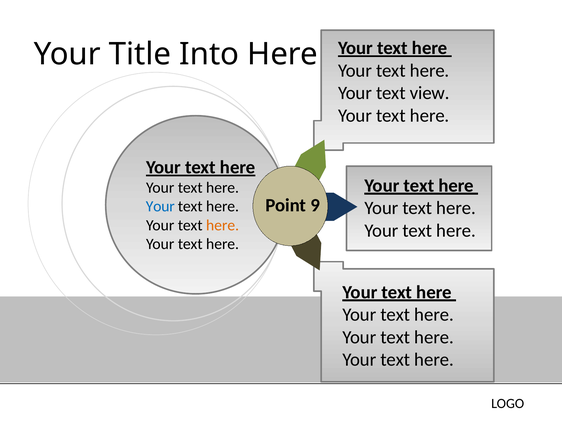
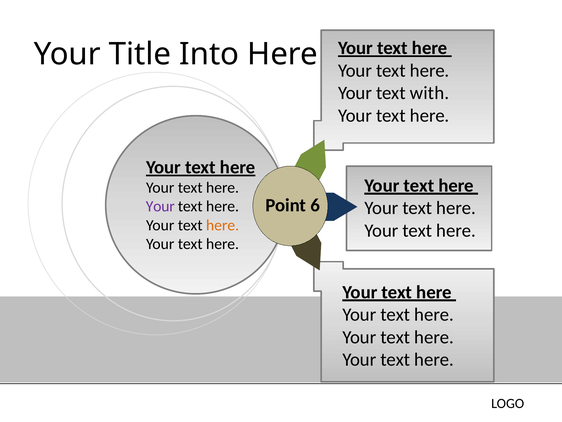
view: view -> with (430, 93)
9: 9 -> 6 (315, 205)
Your colour: blue -> purple (160, 206)
